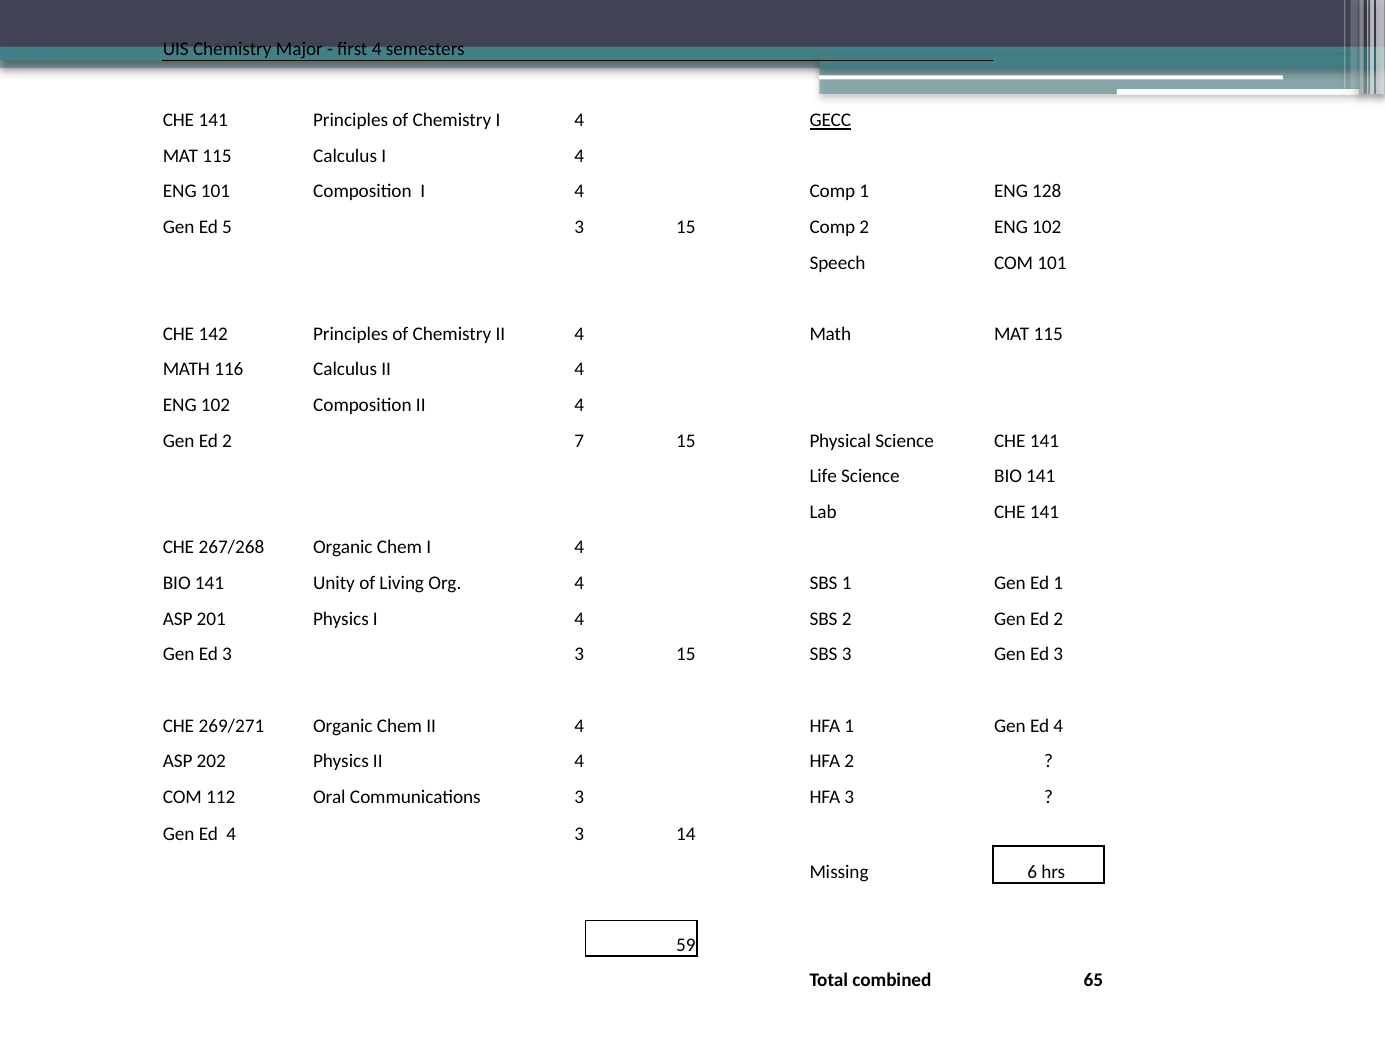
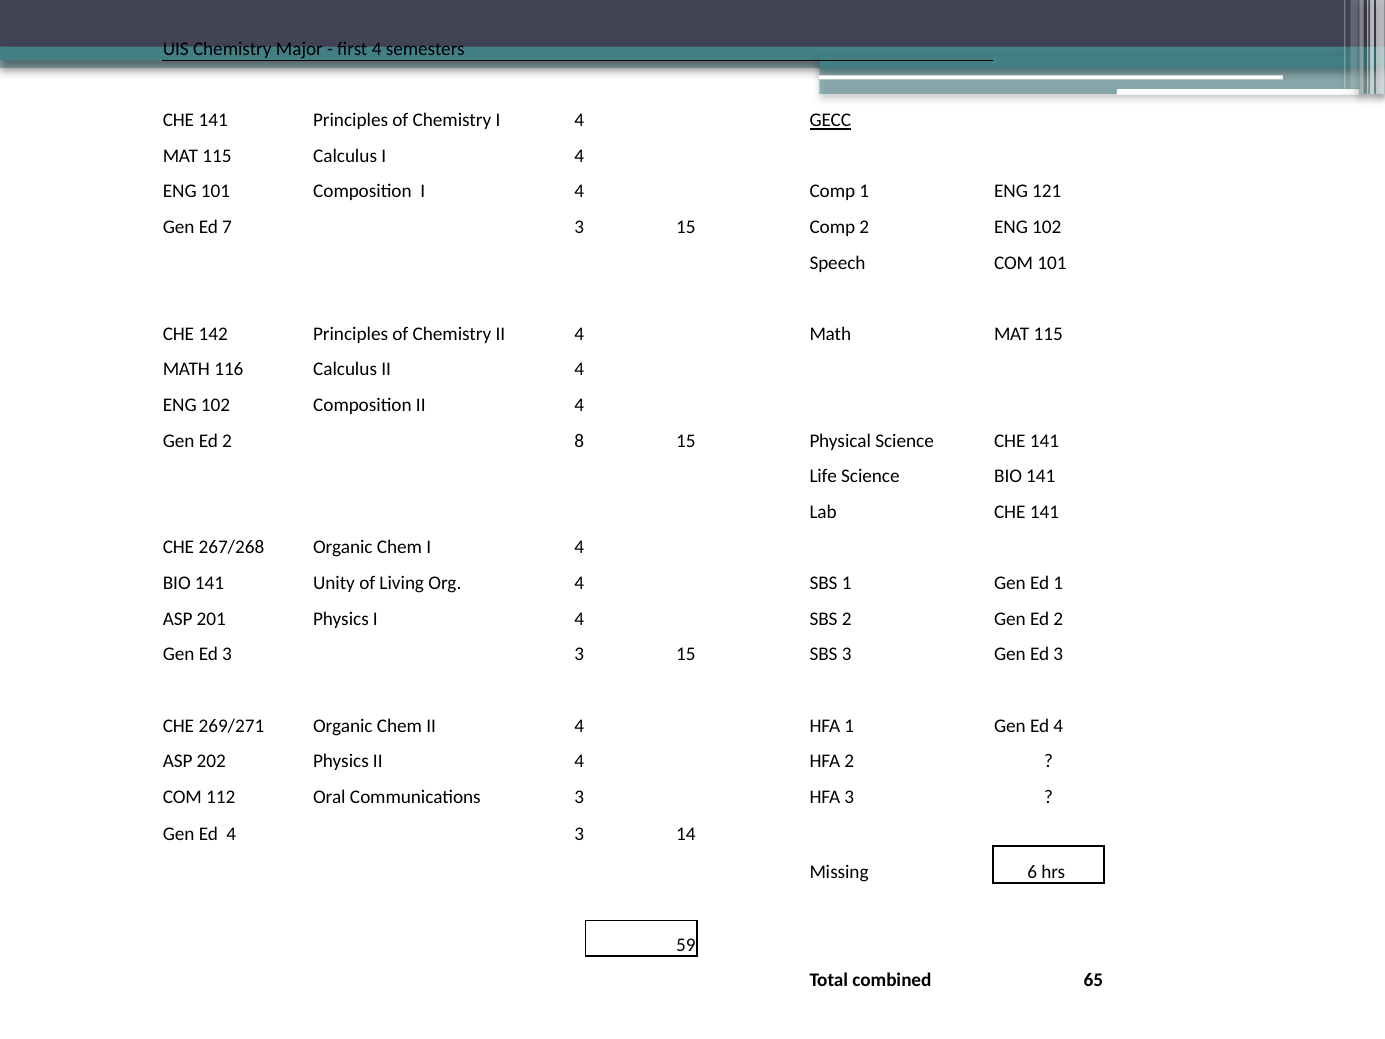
128: 128 -> 121 (1047, 191)
5: 5 -> 7 (227, 227)
7: 7 -> 8 (579, 441)
